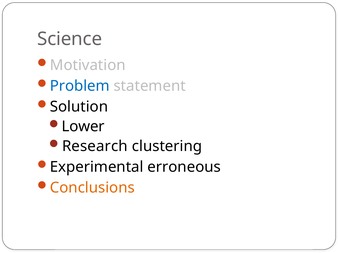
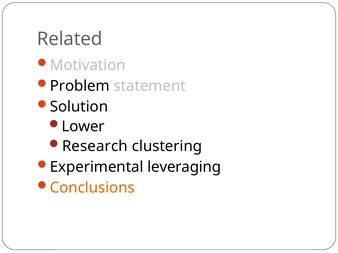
Science: Science -> Related (70, 39)
Problem colour: blue -> black (80, 86)
erroneous: erroneous -> leveraging (184, 167)
